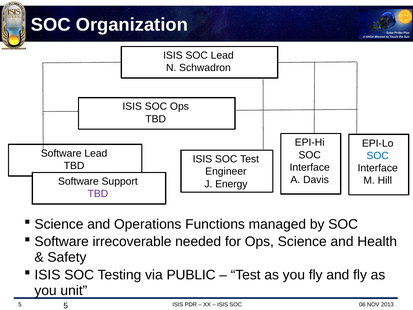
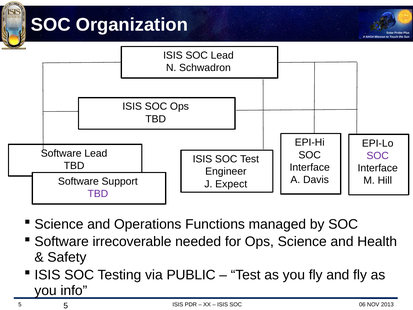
SOC colour: blue -> purple (378, 156)
Energy: Energy -> Expect (231, 184)
unit: unit -> info (74, 290)
